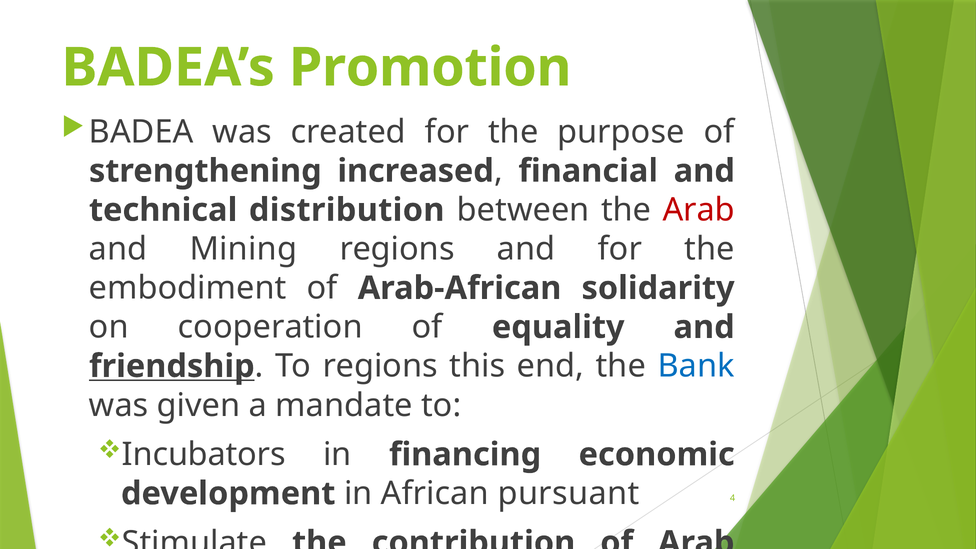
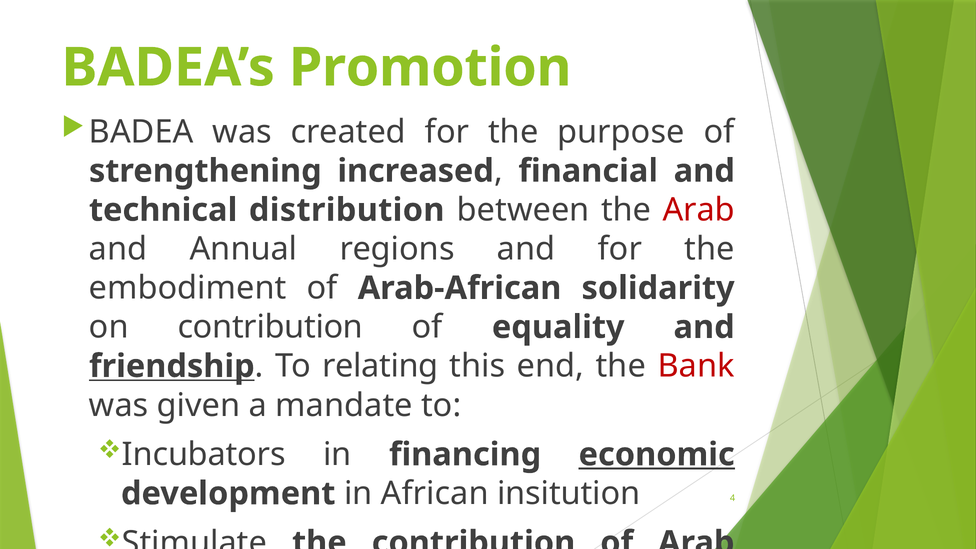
Mining: Mining -> Annual (244, 249)
on cooperation: cooperation -> contribution (270, 327)
To regions: regions -> relating (380, 366)
Bank colour: blue -> red (696, 366)
economic underline: none -> present (657, 455)
pursuant: pursuant -> insitution (569, 494)
